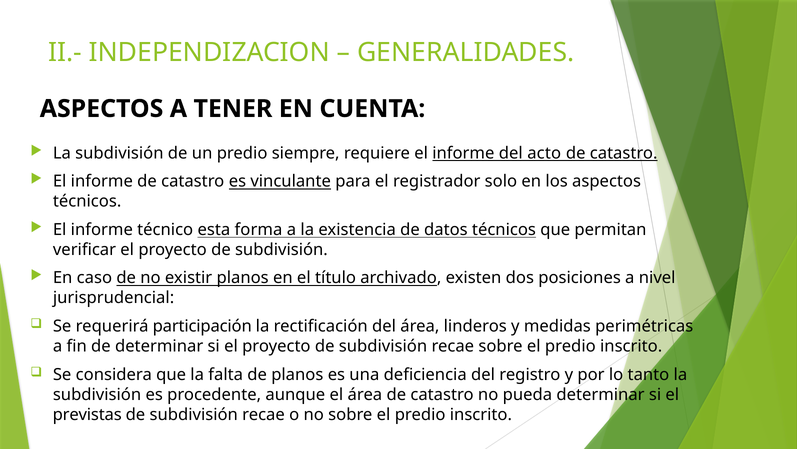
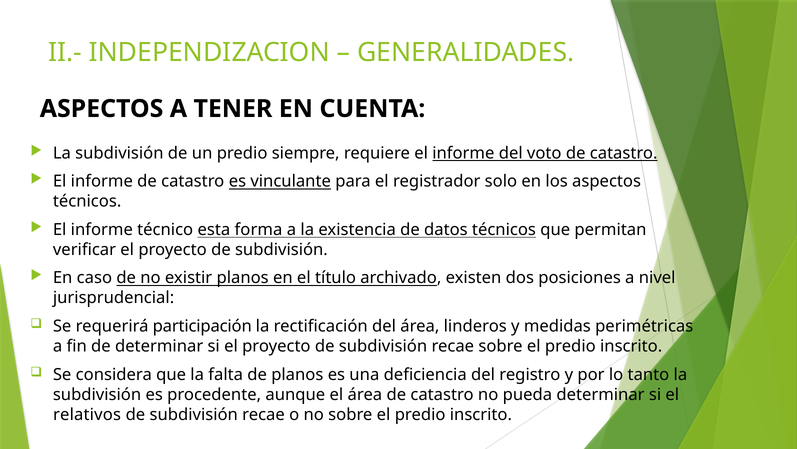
acto: acto -> voto (544, 153)
previstas: previstas -> relativos (87, 414)
